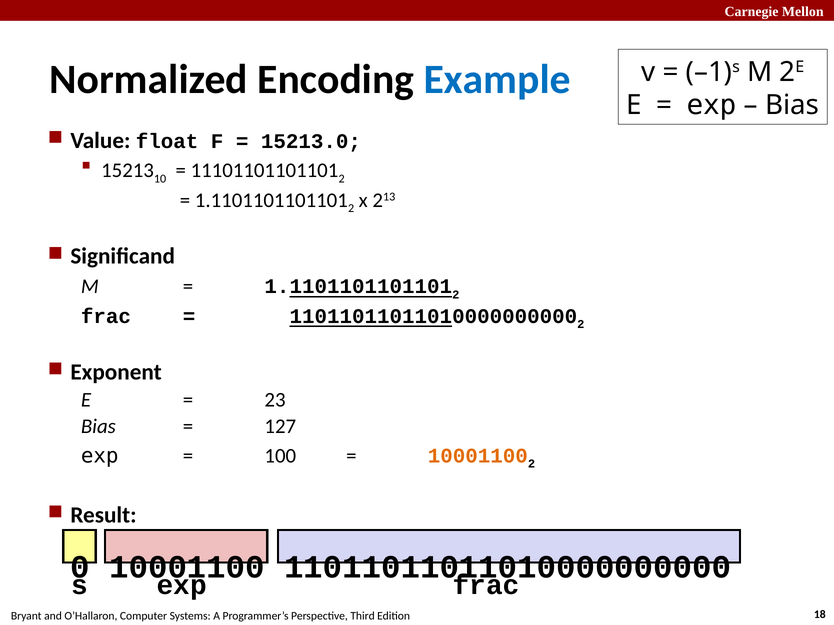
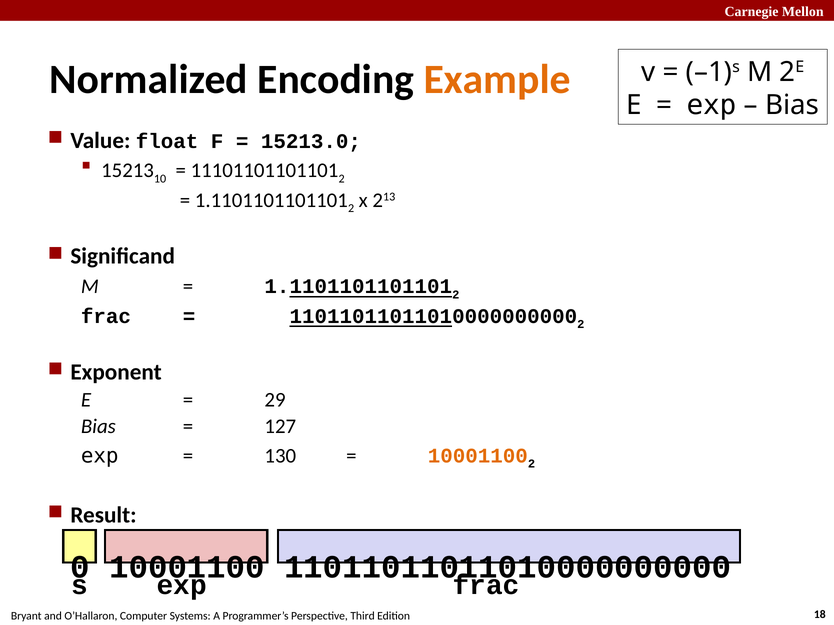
Example colour: blue -> orange (497, 79)
23: 23 -> 29 (275, 400)
100: 100 -> 130 (280, 456)
